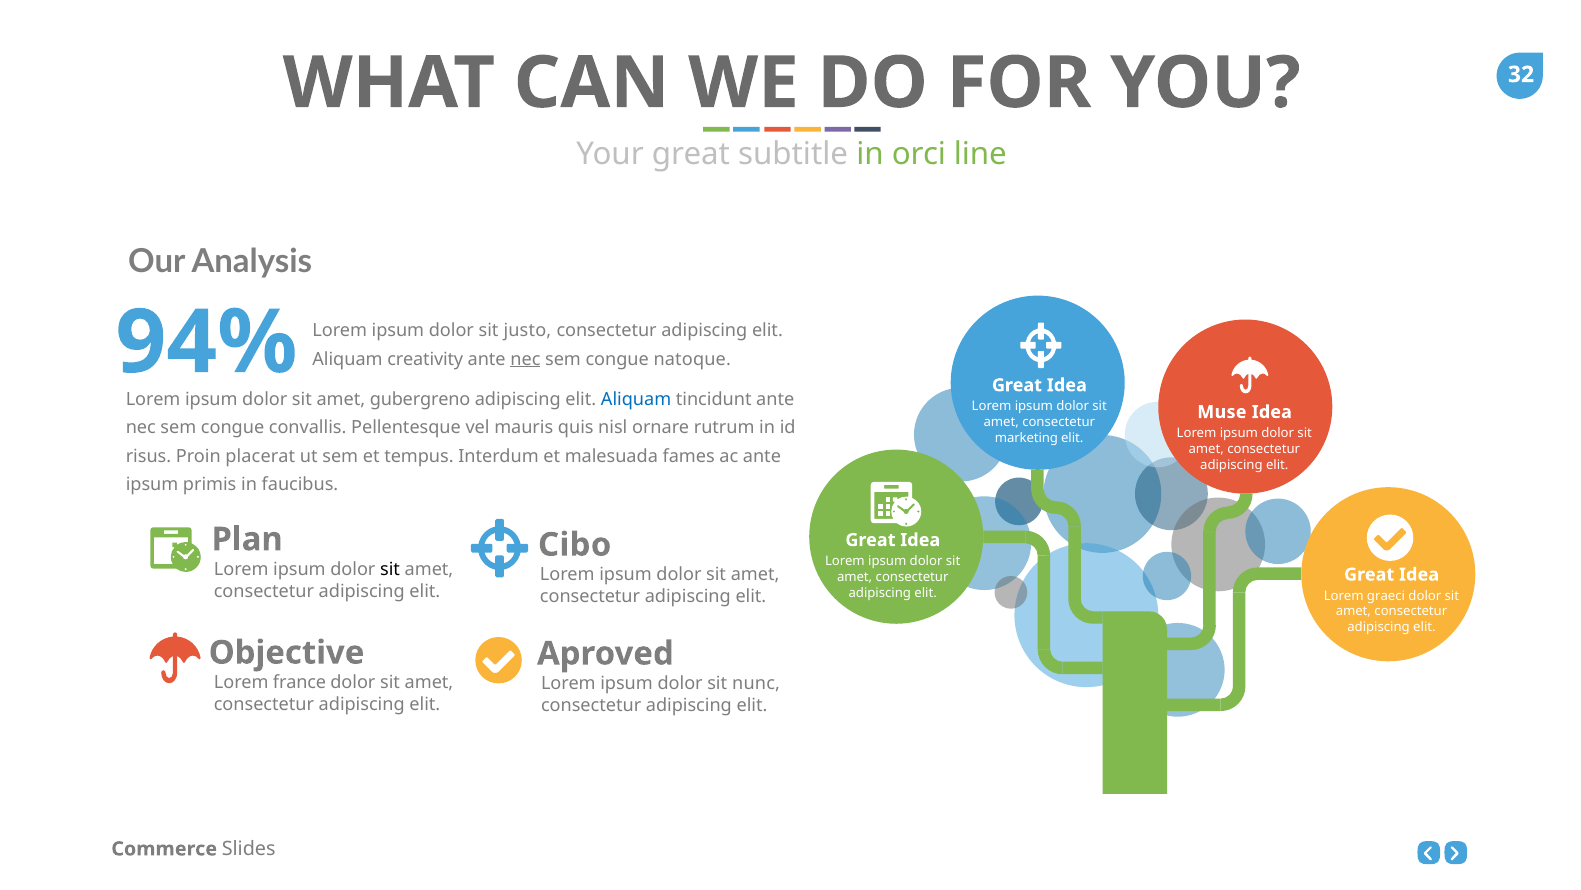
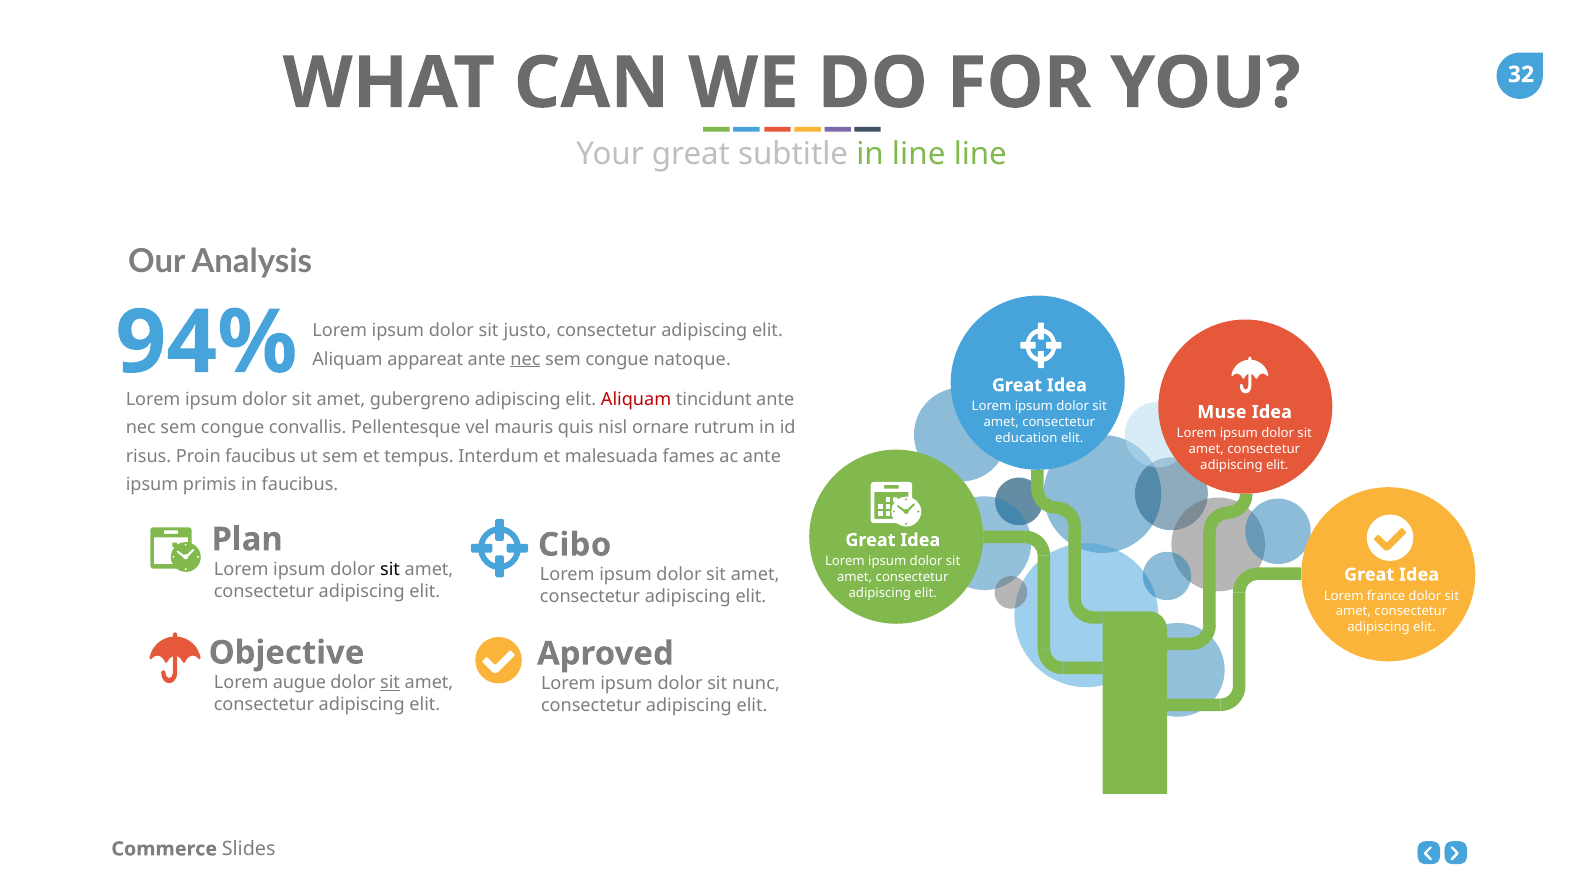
in orci: orci -> line (919, 154)
creativity: creativity -> appareat (425, 359)
Aliquam colour: blue -> red (636, 399)
marketing: marketing -> education (1026, 438)
Proin placerat: placerat -> faucibus (260, 456)
graeci: graeci -> france (1386, 595)
france: france -> augue (300, 683)
sit underline: none -> present (390, 683)
